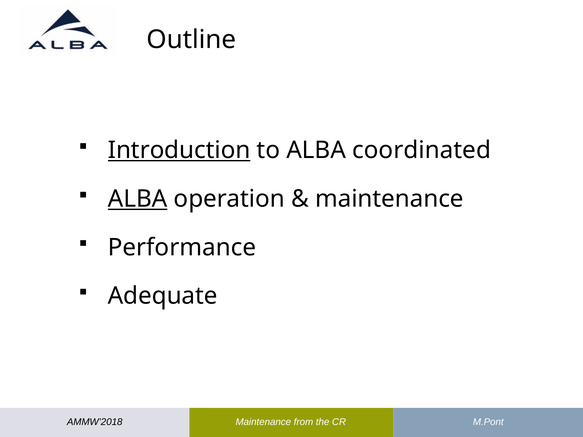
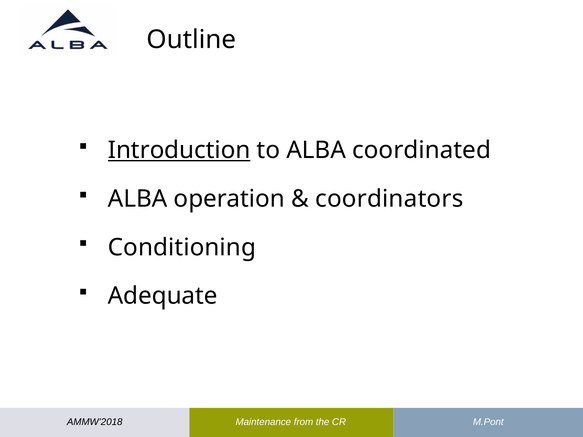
ALBA underline: present -> none (138, 199)
maintenance: maintenance -> coordinators (389, 199)
Performance: Performance -> Conditioning (182, 248)
